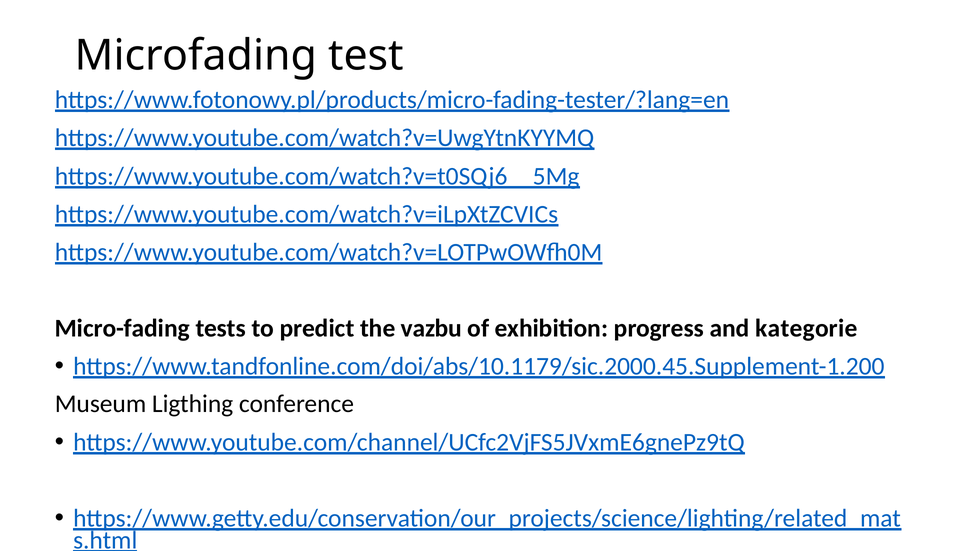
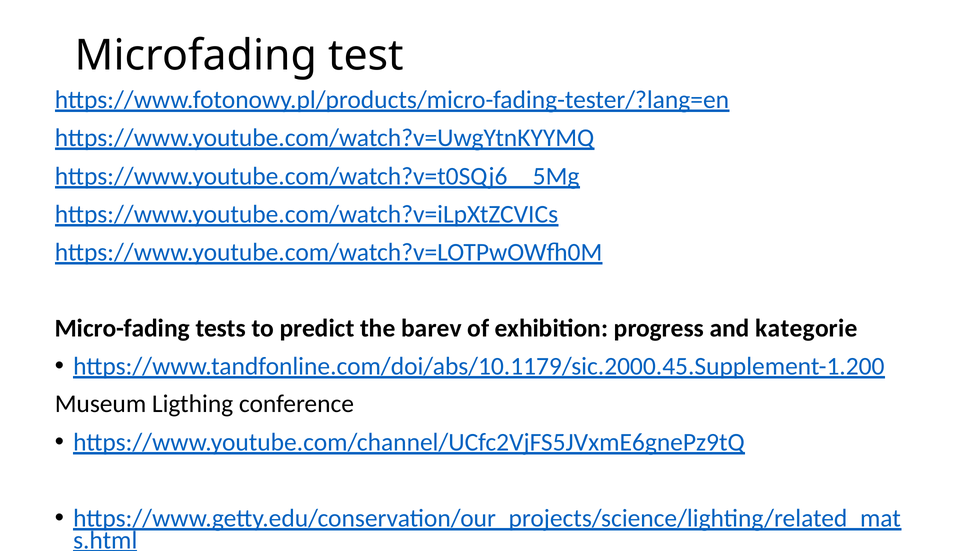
vazbu: vazbu -> barev (431, 328)
